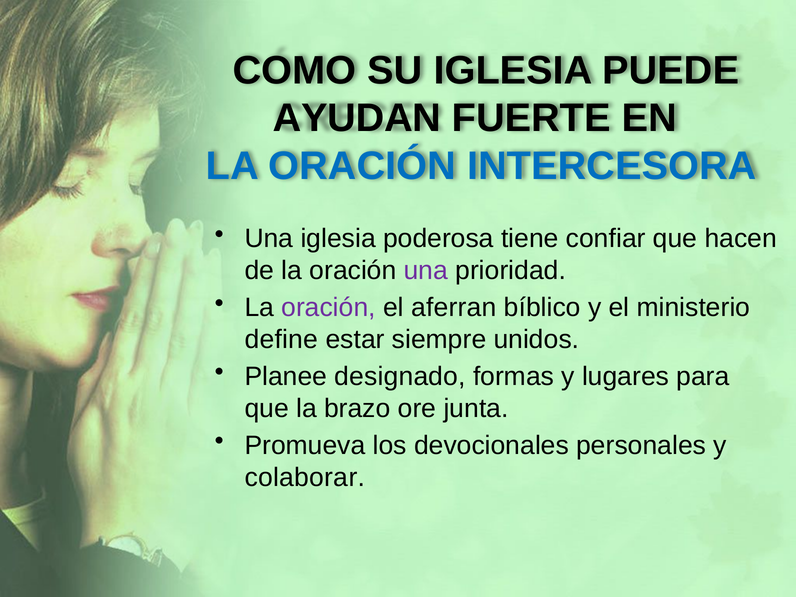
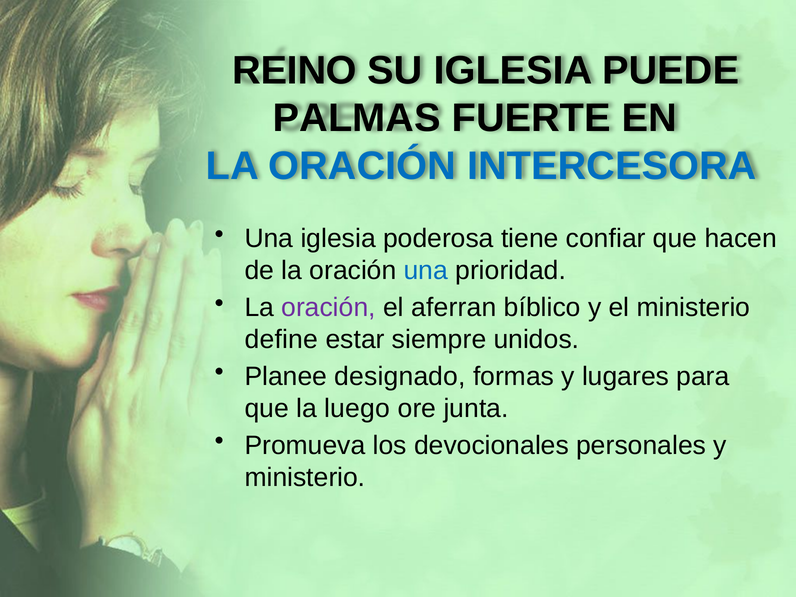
COMO: COMO -> REINO (295, 71)
AYUDAN: AYUDAN -> PALMAS (357, 118)
una colour: purple -> blue (426, 270)
brazo: brazo -> luego (357, 408)
colaborar: colaborar -> ministerio (305, 477)
